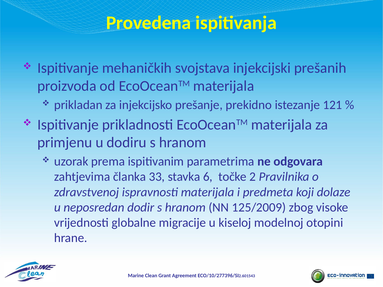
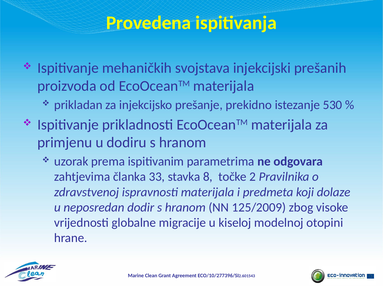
121: 121 -> 530 (333, 105)
6: 6 -> 8 (208, 177)
